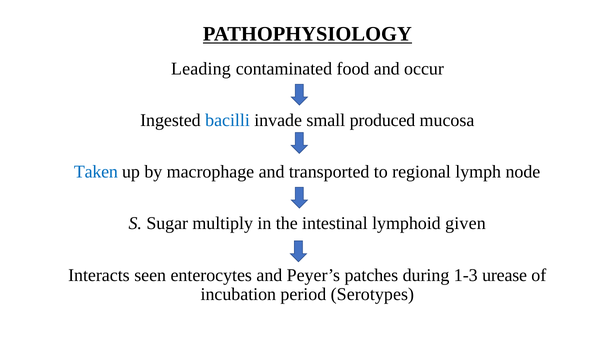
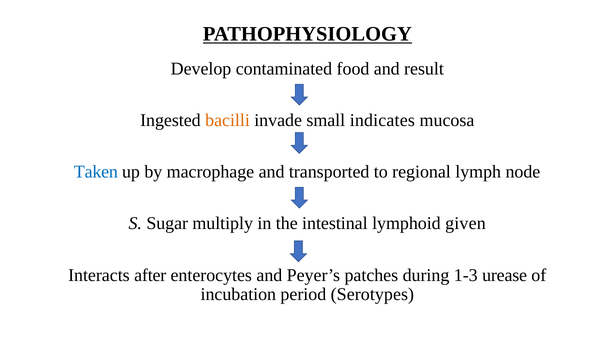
Leading: Leading -> Develop (201, 69)
occur: occur -> result (424, 69)
bacilli colour: blue -> orange (228, 120)
produced: produced -> indicates (382, 120)
seen: seen -> after (150, 275)
